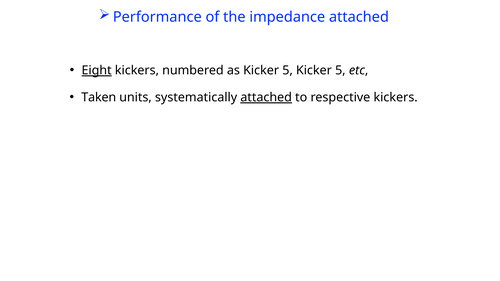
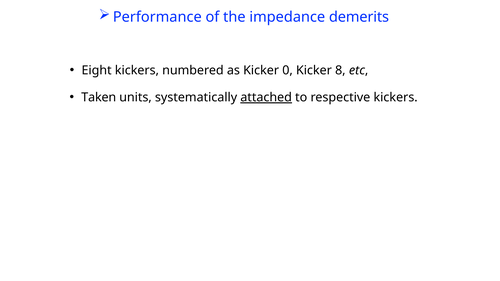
impedance attached: attached -> demerits (359, 17)
Eight underline: present -> none (97, 71)
as Kicker 5: 5 -> 0 (288, 71)
5: 5 -> 8 (340, 71)
